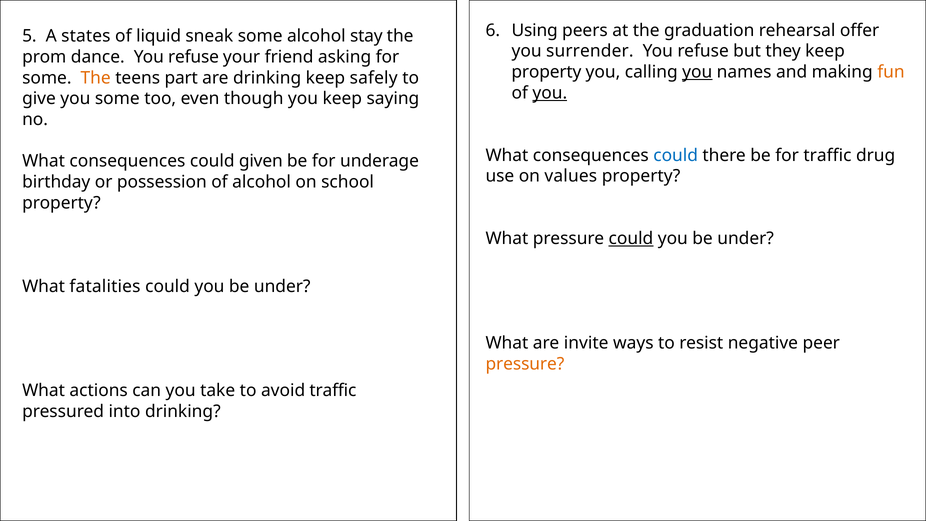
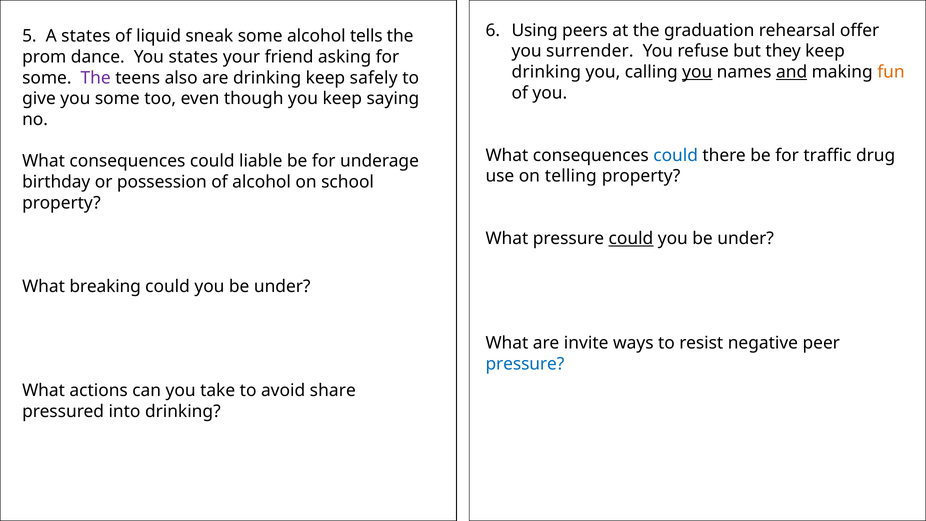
stay: stay -> tells (366, 36)
dance You refuse: refuse -> states (193, 57)
property: property -> drinking (546, 72)
and underline: none -> present (792, 72)
The colour: orange -> purple (96, 78)
part: part -> also (181, 78)
you underline: present -> none (550, 93)
given: given -> liable (261, 161)
values: values -> telling (571, 176)
fatalities: fatalities -> breaking (105, 286)
pressure colour: orange -> blue (525, 364)
avoid traffic: traffic -> share (333, 390)
